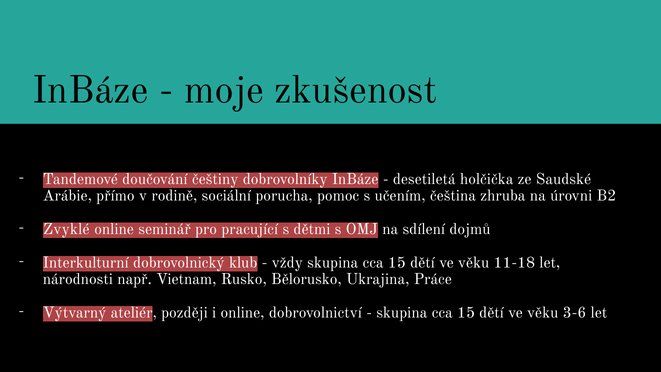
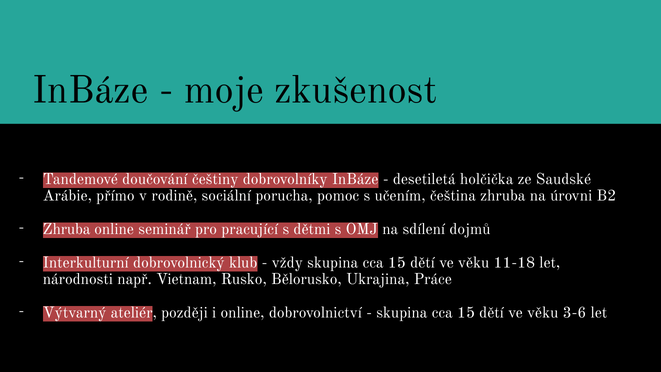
Zvyklé: Zvyklé -> Zhruba (66, 229)
